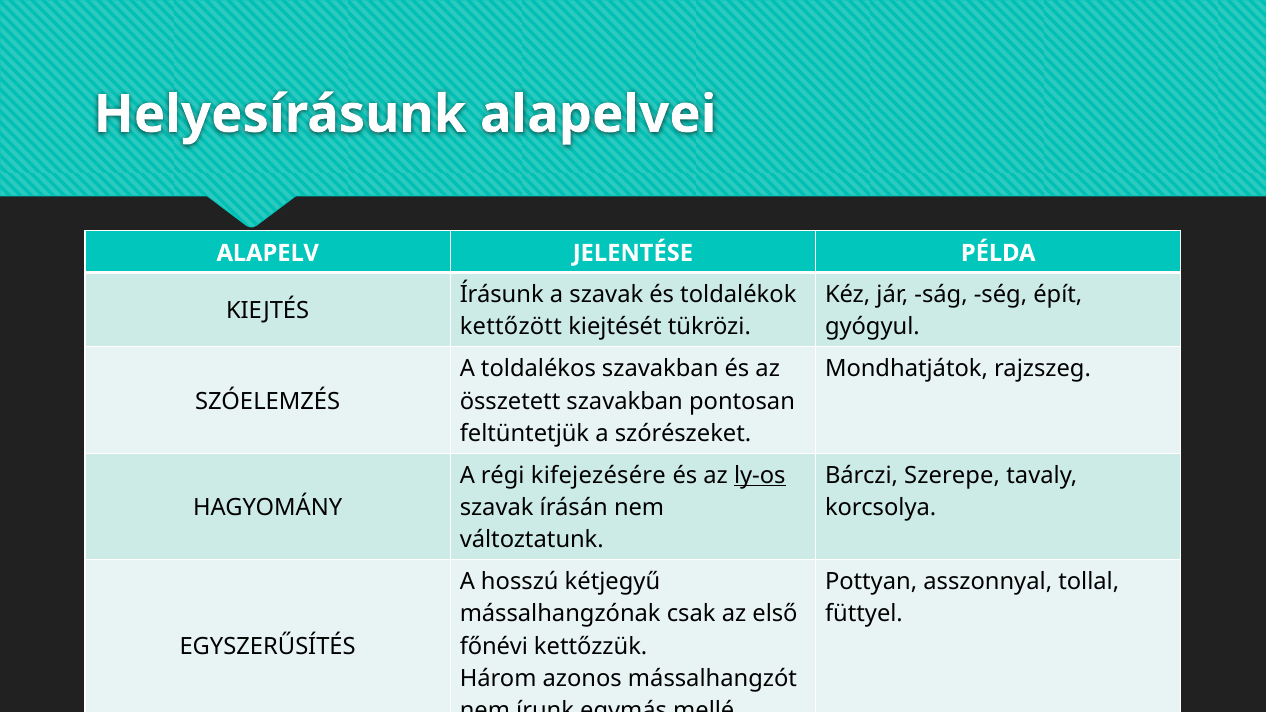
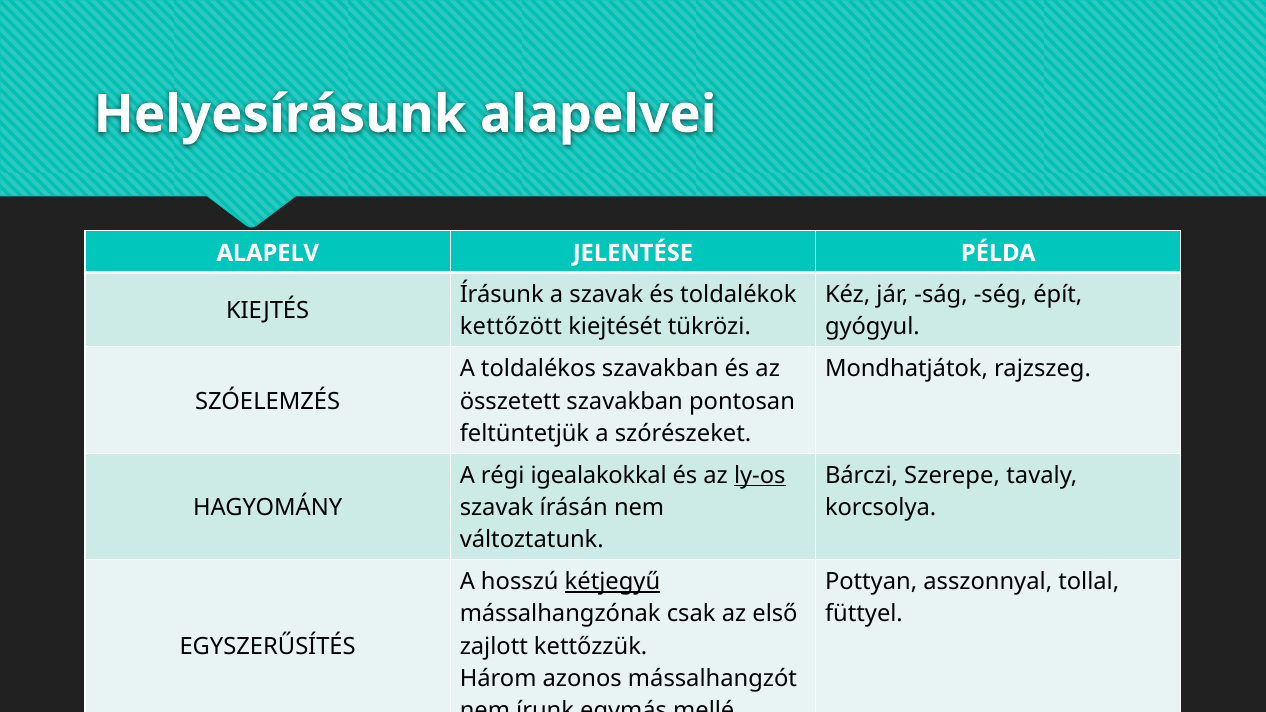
kifejezésére: kifejezésére -> igealakokkal (599, 475)
kétjegyű underline: none -> present (612, 582)
főnévi: főnévi -> zajlott (494, 646)
